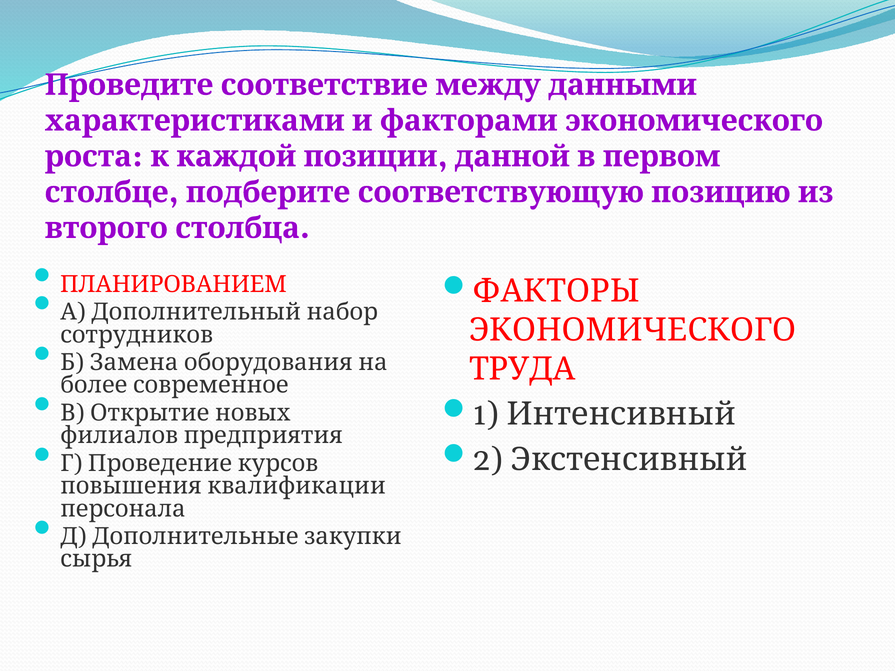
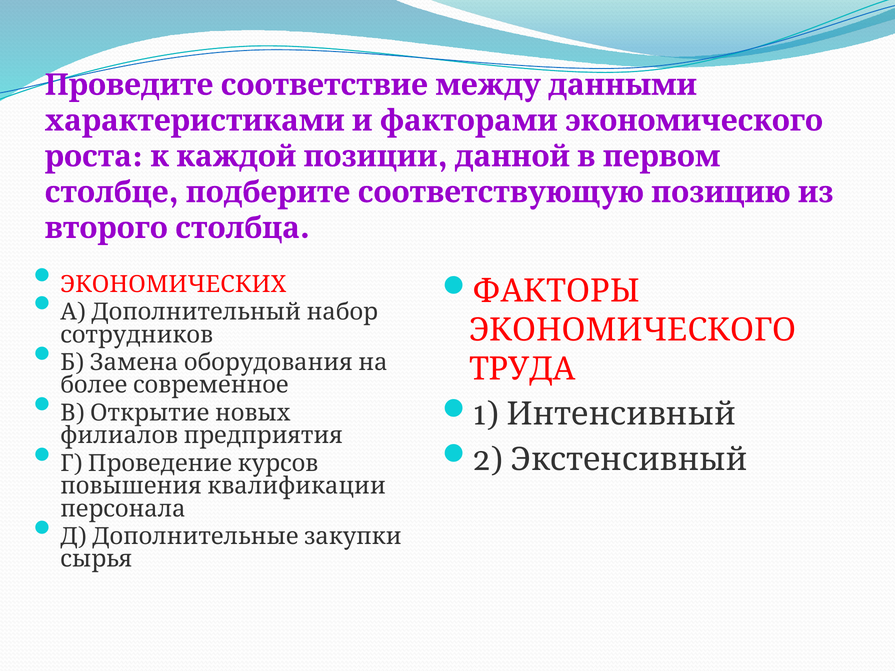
ПЛАНИРОВАНИЕМ: ПЛАНИРОВАНИЕМ -> ЭКОНОМИЧЕСКИХ (173, 284)
